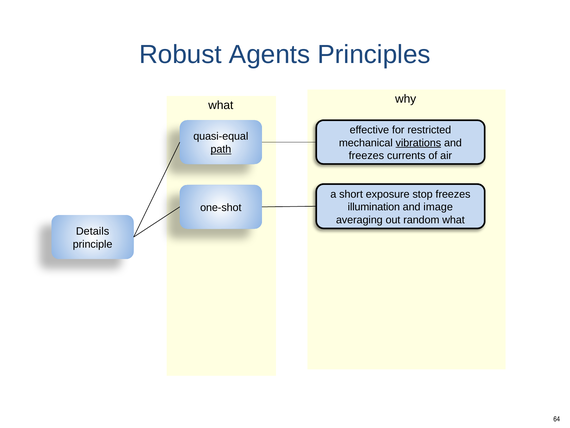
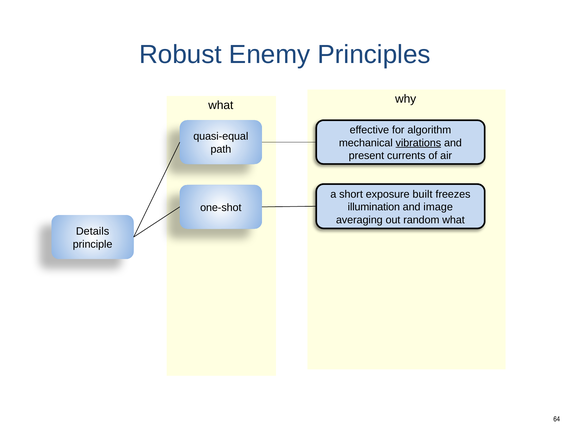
Agents: Agents -> Enemy (270, 55)
restricted: restricted -> algorithm (429, 130)
path underline: present -> none (221, 149)
freezes: freezes -> present (366, 156)
stop: stop -> built (423, 194)
